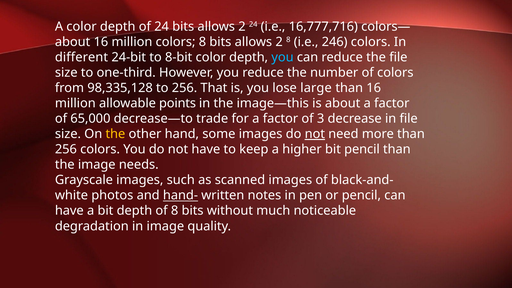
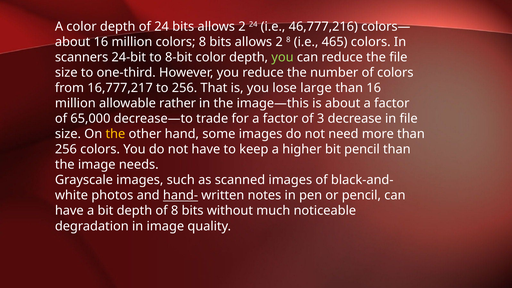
16,777,716: 16,777,716 -> 46,777,216 (323, 26)
246: 246 -> 465 (335, 42)
different: different -> scanners (82, 57)
you colour: light blue -> light green (282, 57)
98,335,128: 98,335,128 -> 16,777,217 (120, 88)
points: points -> rather (178, 103)
not underline: present -> none (315, 134)
